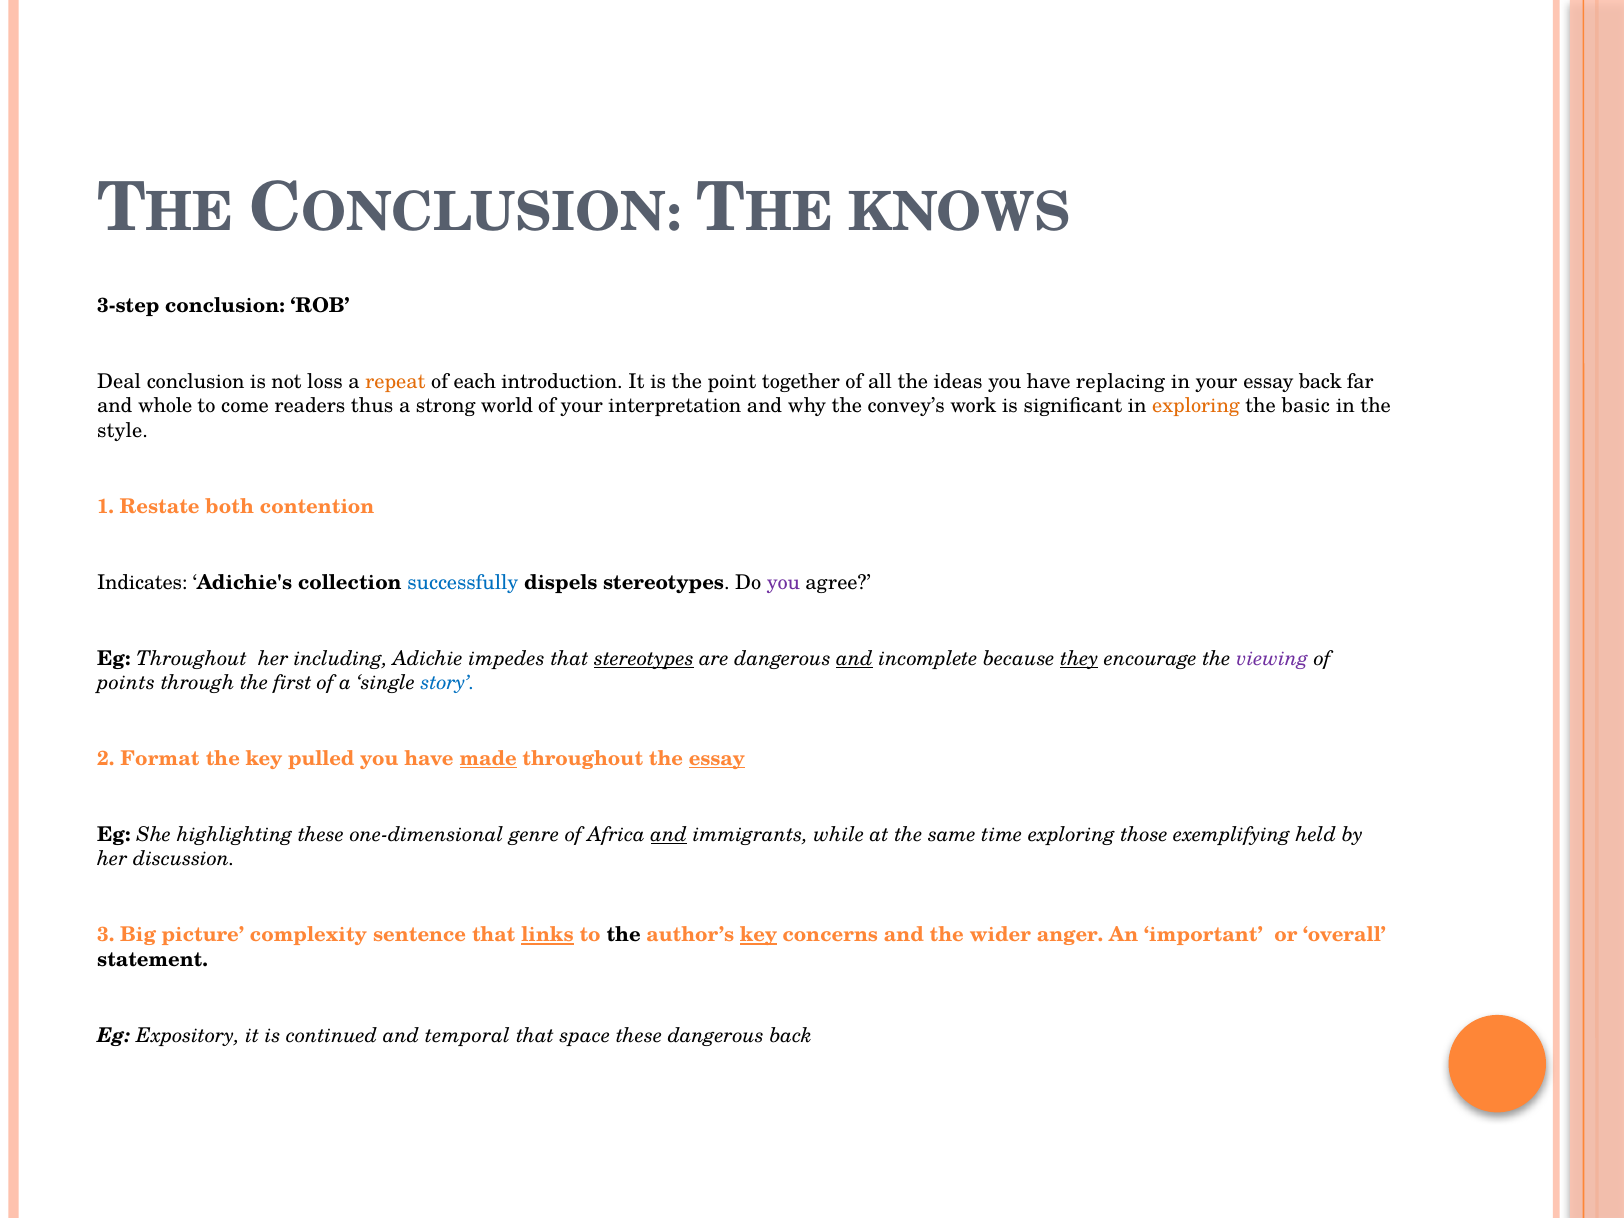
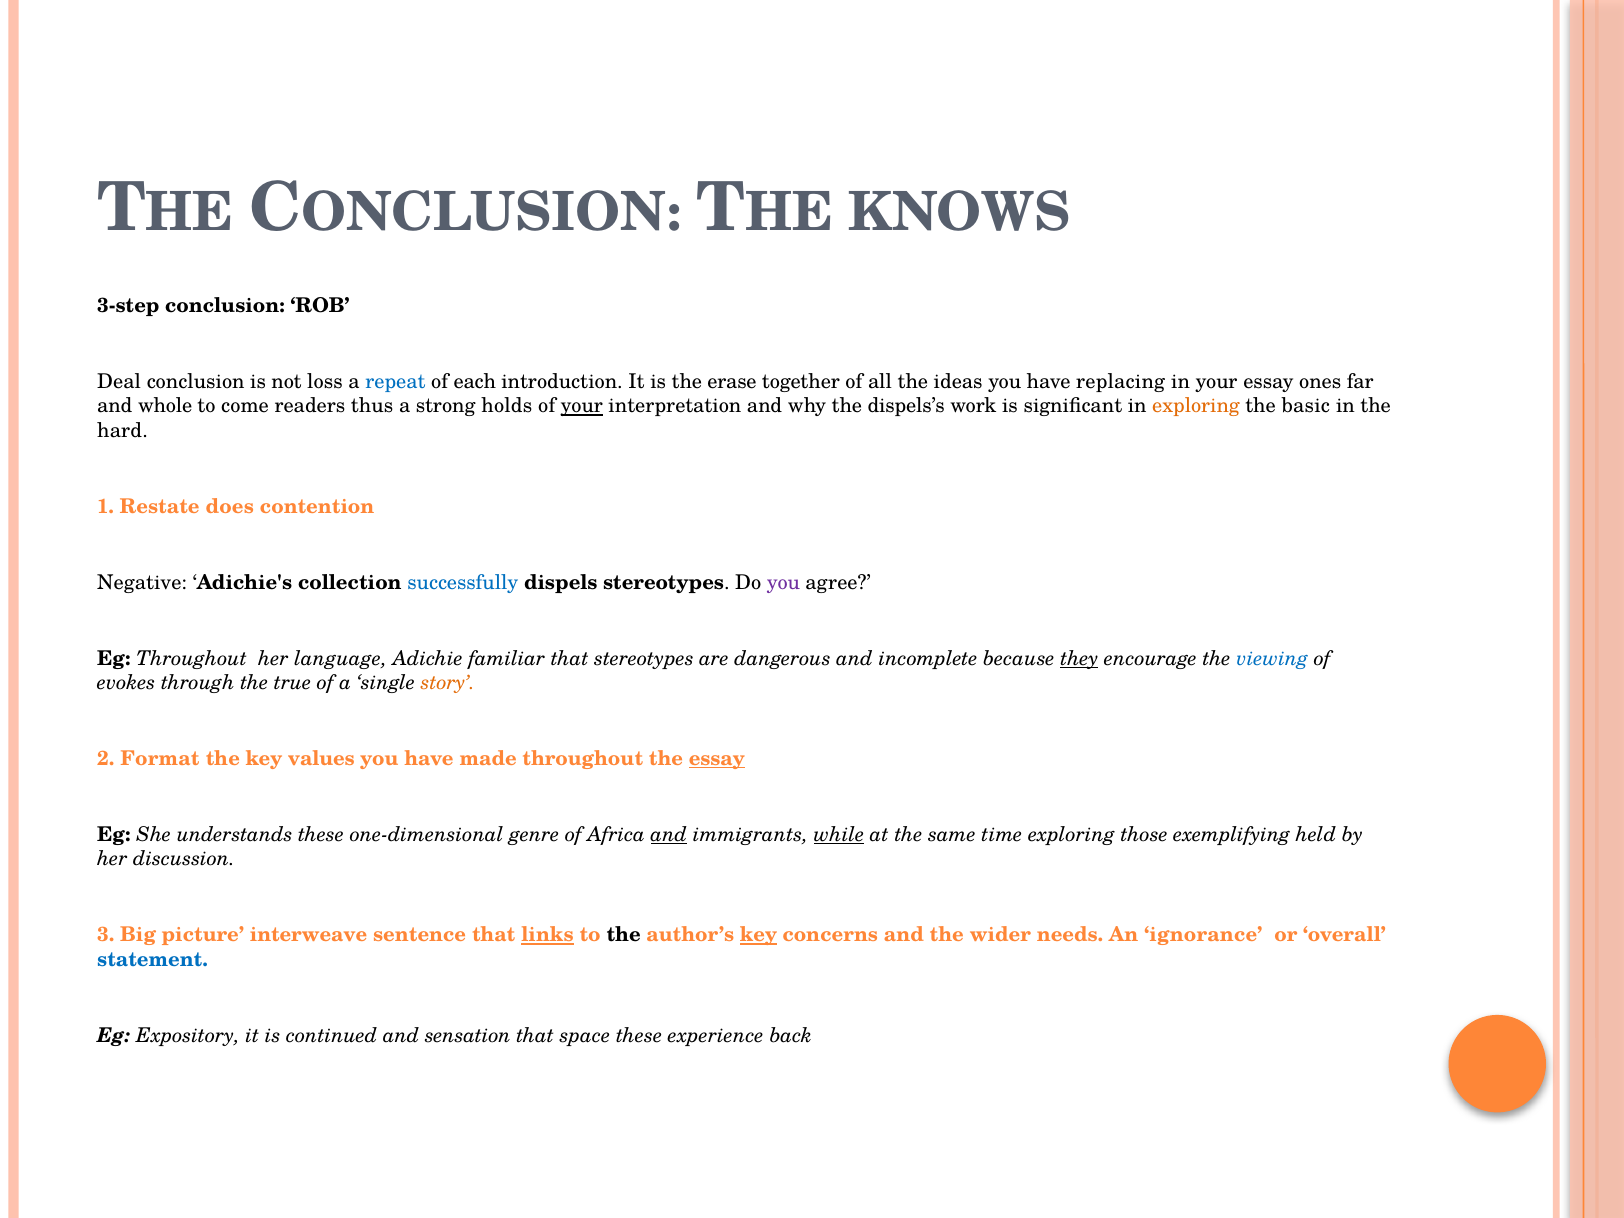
repeat colour: orange -> blue (395, 382)
point: point -> erase (732, 382)
essay back: back -> ones (1320, 382)
world: world -> holds (507, 406)
your underline: none -> present (582, 406)
convey’s: convey’s -> dispels’s (906, 406)
style: style -> hard (123, 431)
both: both -> does (230, 507)
Indicates: Indicates -> Negative (142, 583)
including: including -> language (341, 658)
impedes: impedes -> familiar (507, 658)
stereotypes underline: present -> none (644, 658)
and underline: present -> none (855, 658)
viewing colour: purple -> blue (1272, 658)
points: points -> evokes (126, 683)
first: first -> true (293, 683)
story colour: blue -> orange (448, 683)
pulled: pulled -> values (321, 759)
made underline: present -> none (488, 759)
highlighting: highlighting -> understands (235, 835)
while underline: none -> present (839, 835)
complexity: complexity -> interweave (309, 935)
anger: anger -> needs (1070, 935)
important: important -> ignorance (1203, 935)
statement colour: black -> blue (153, 960)
temporal: temporal -> sensation (468, 1036)
these dangerous: dangerous -> experience (716, 1036)
